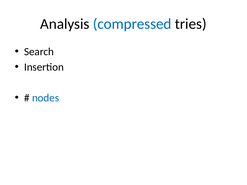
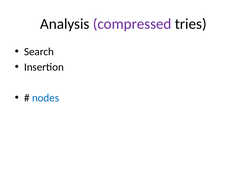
compressed colour: blue -> purple (132, 24)
